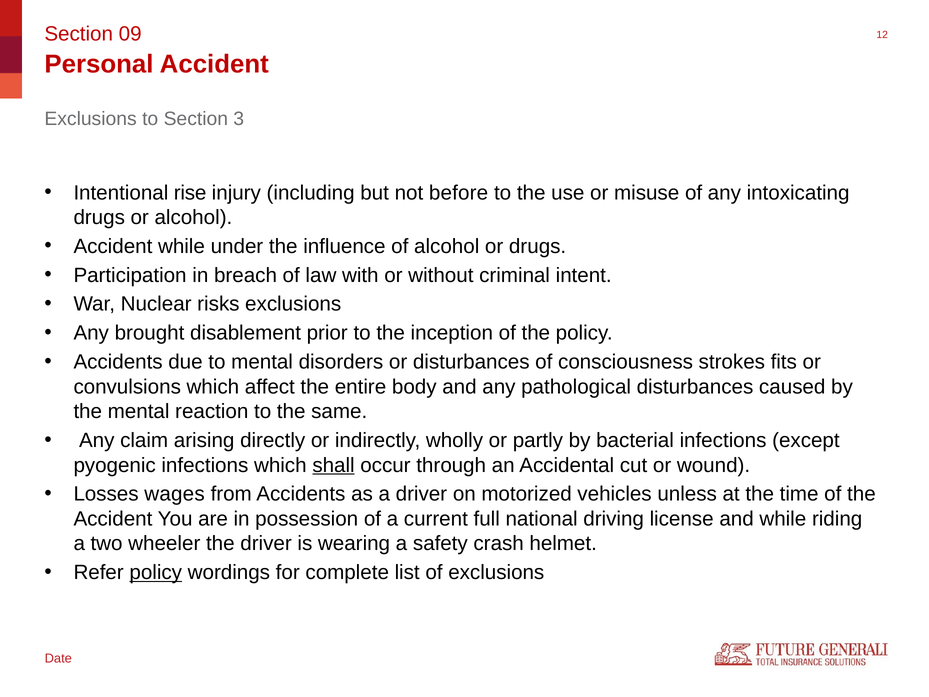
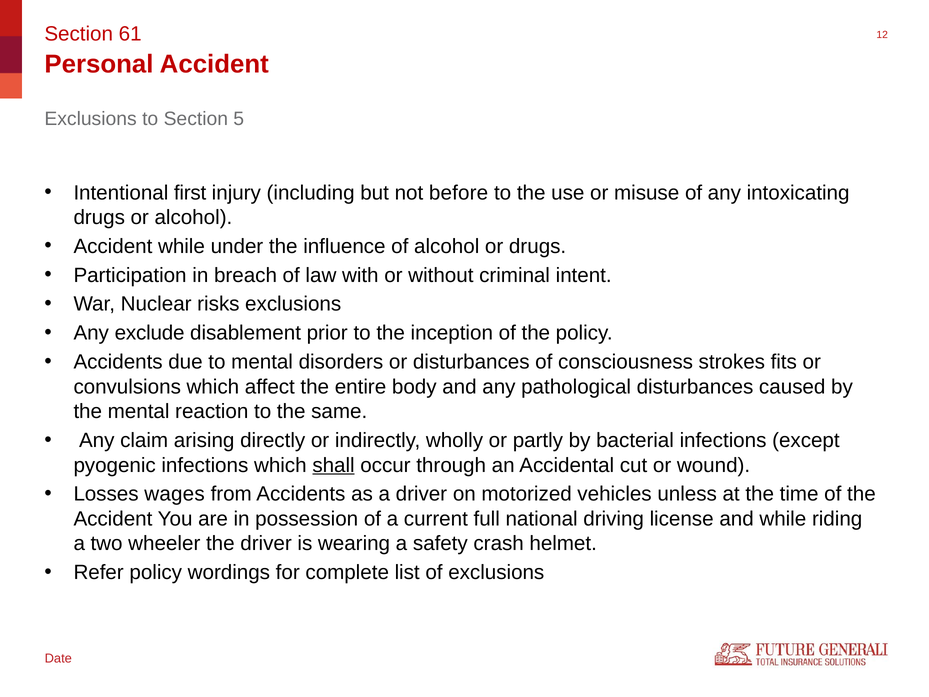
09: 09 -> 61 (130, 34)
3: 3 -> 5 (239, 119)
rise: rise -> first (190, 193)
brought: brought -> exclude (150, 333)
policy underline: present -> none (156, 572)
